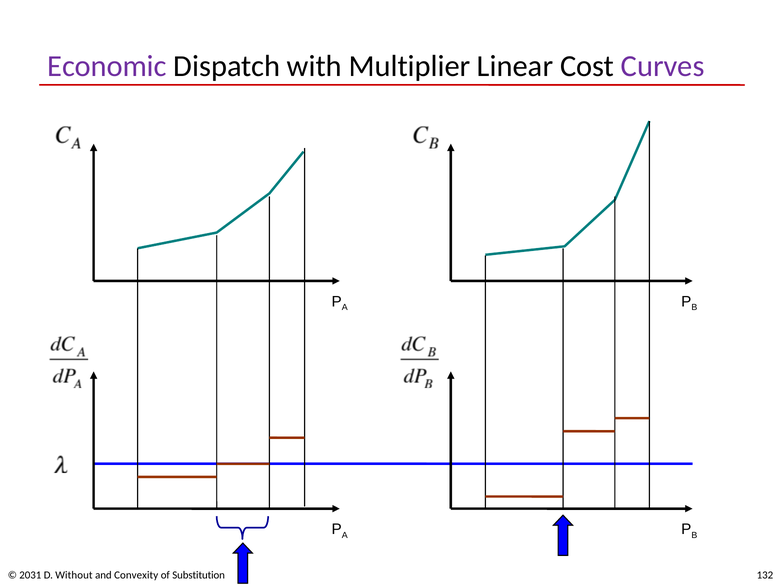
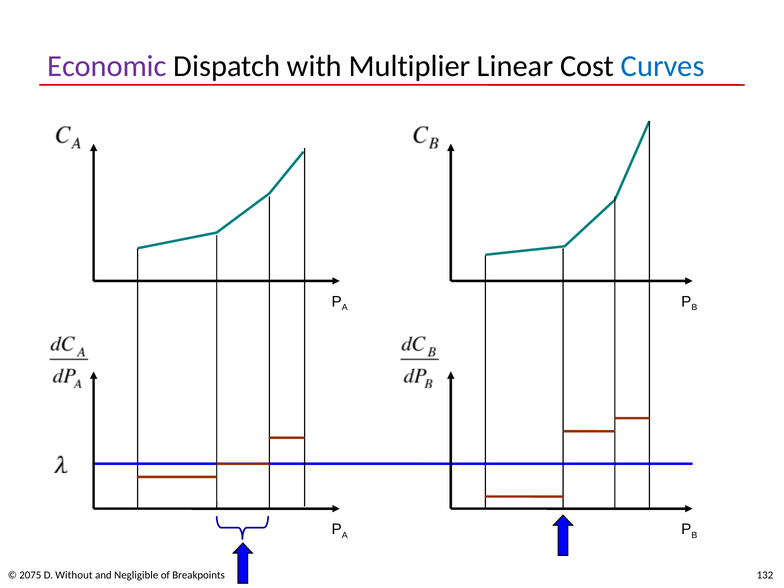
Curves colour: purple -> blue (663, 66)
2031: 2031 -> 2075 (30, 575)
Convexity: Convexity -> Negligible (136, 575)
Substitution: Substitution -> Breakpoints (199, 575)
